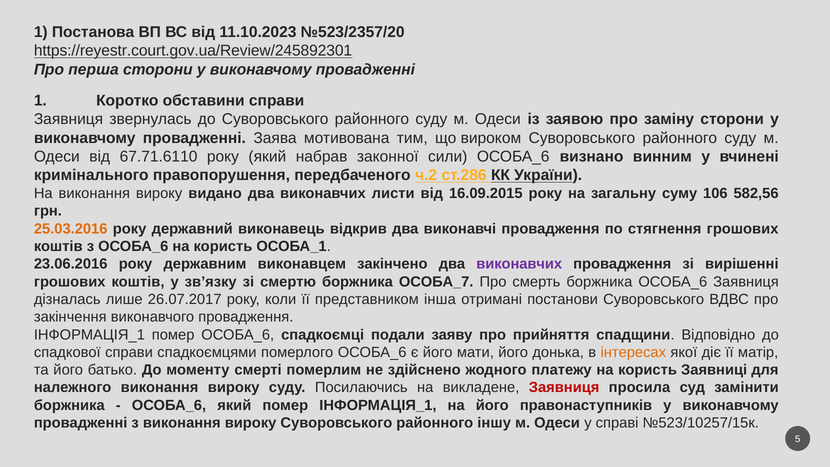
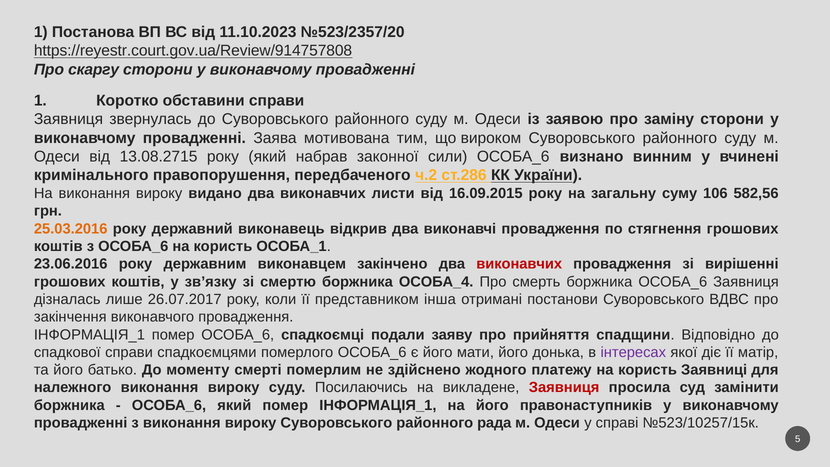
https://reyestr.court.gov.ua/Review/245892301: https://reyestr.court.gov.ua/Review/245892301 -> https://reyestr.court.gov.ua/Review/914757808 (193, 51)
перша: перша -> скаргу (94, 69)
67.71.6110: 67.71.6110 -> 13.08.2715 (159, 157)
виконавчих colour: purple -> red (519, 264)
ОСОБА_7: ОСОБА_7 -> ОСОБА_4 (436, 282)
інтересах colour: orange -> purple (633, 352)
іншу: іншу -> рада (494, 423)
